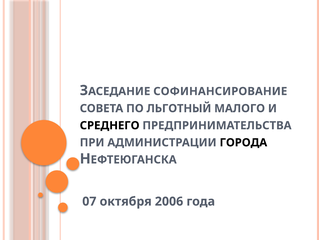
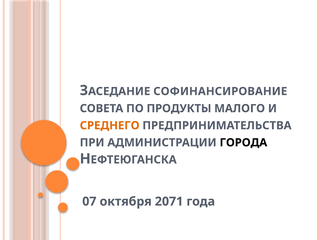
ЛЬГОТНЫЙ: ЛЬГОТНЫЙ -> ПРОДУКТЫ (179, 108)
СРЕДНЕГО colour: black -> orange (110, 125)
2006: 2006 -> 2071 (169, 201)
